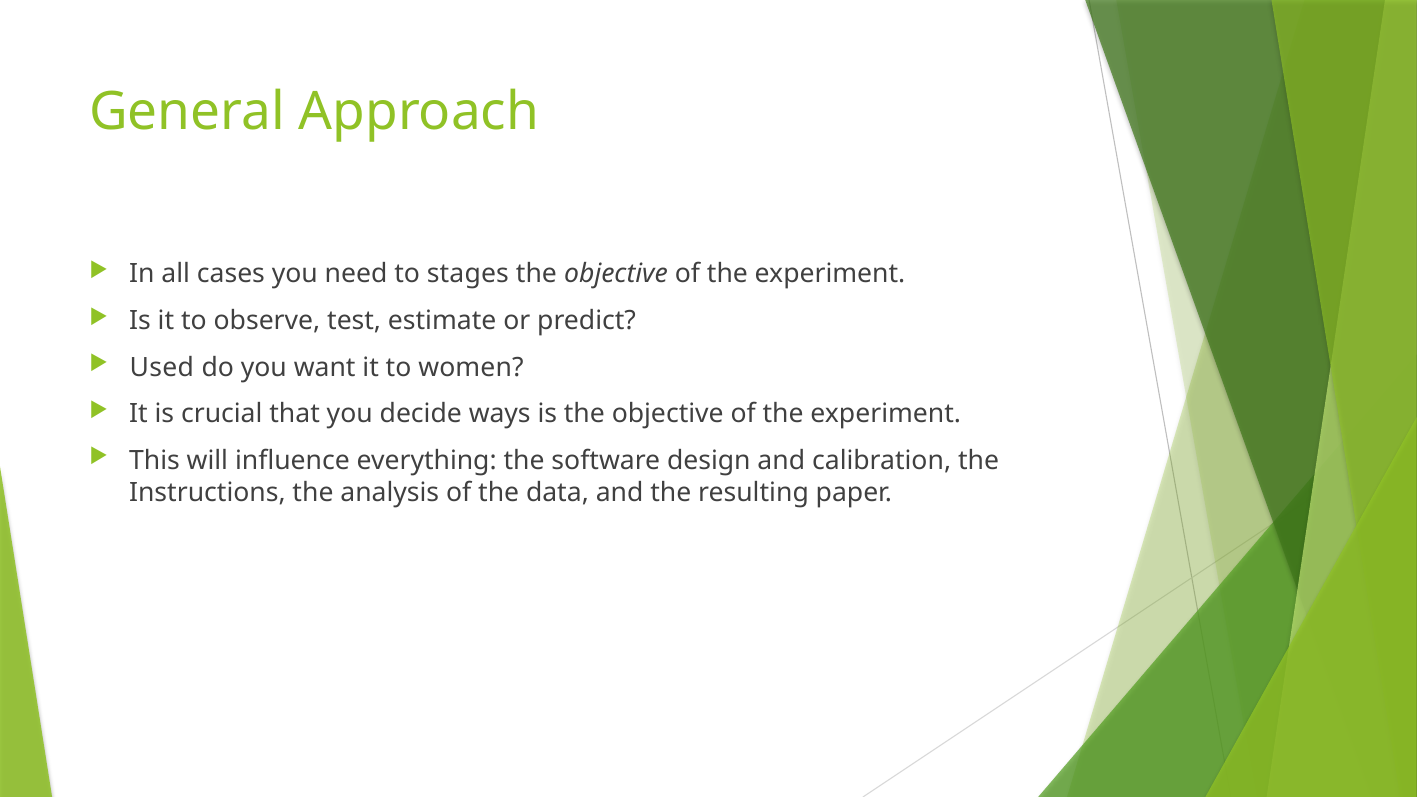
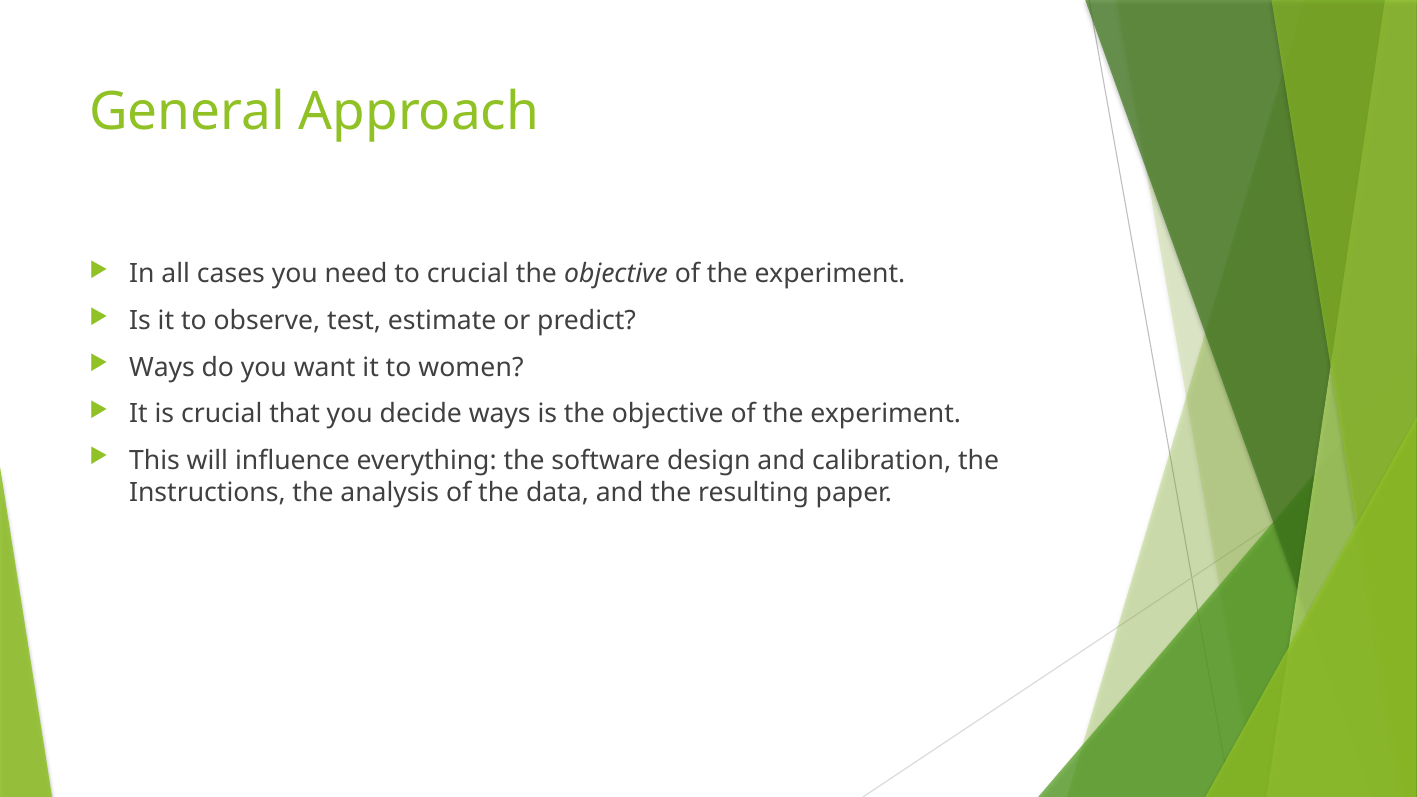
to stages: stages -> crucial (468, 274)
Used: Used -> Ways (162, 368)
